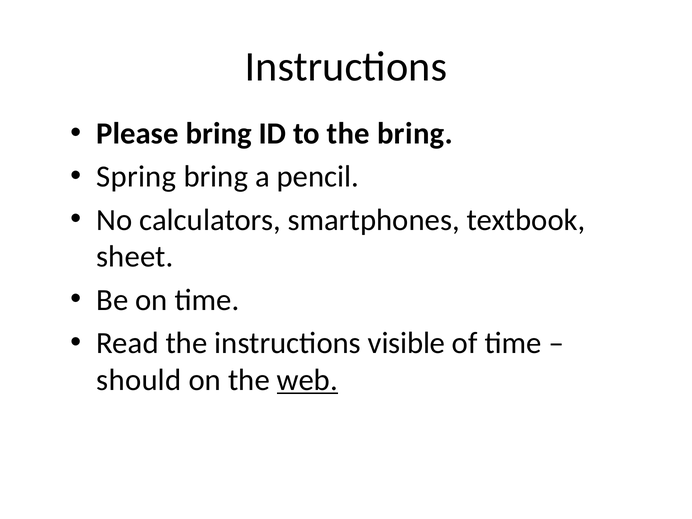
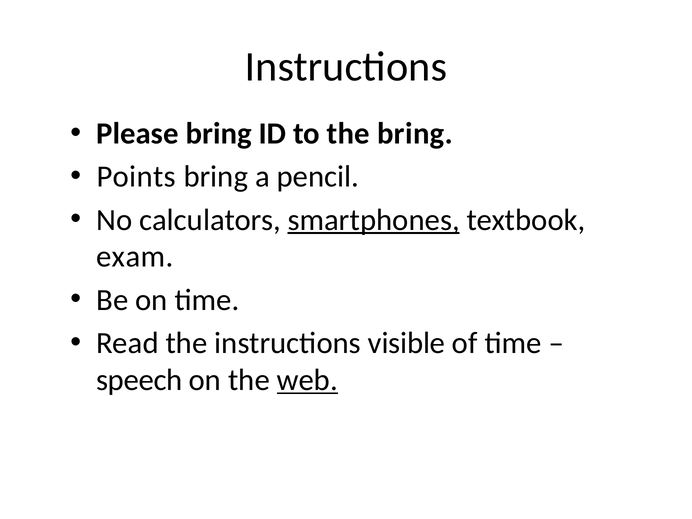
Spring: Spring -> Points (136, 177)
smartphones underline: none -> present (374, 220)
sheet: sheet -> exam (135, 257)
should: should -> speech (139, 380)
